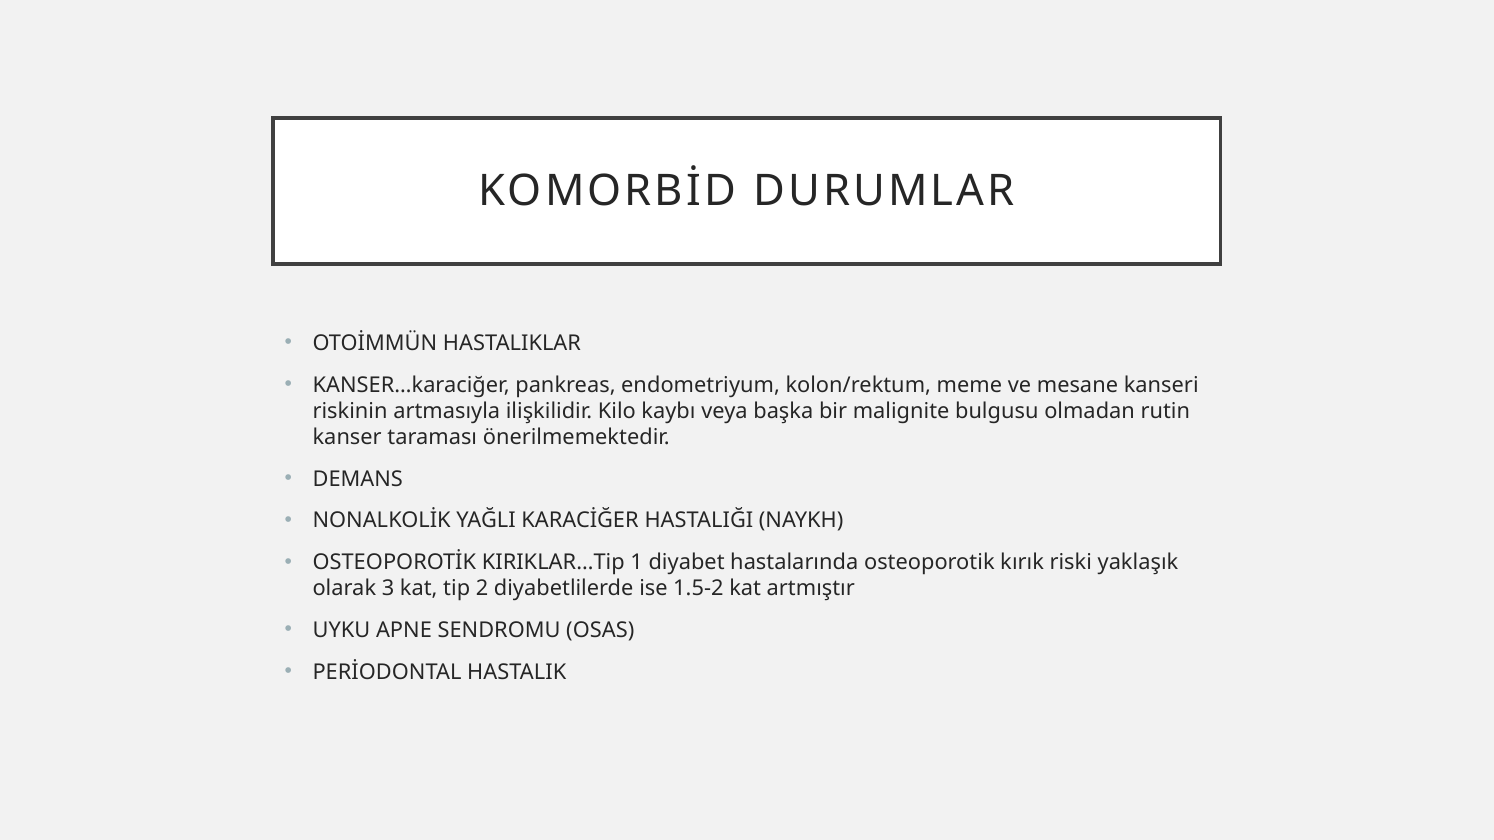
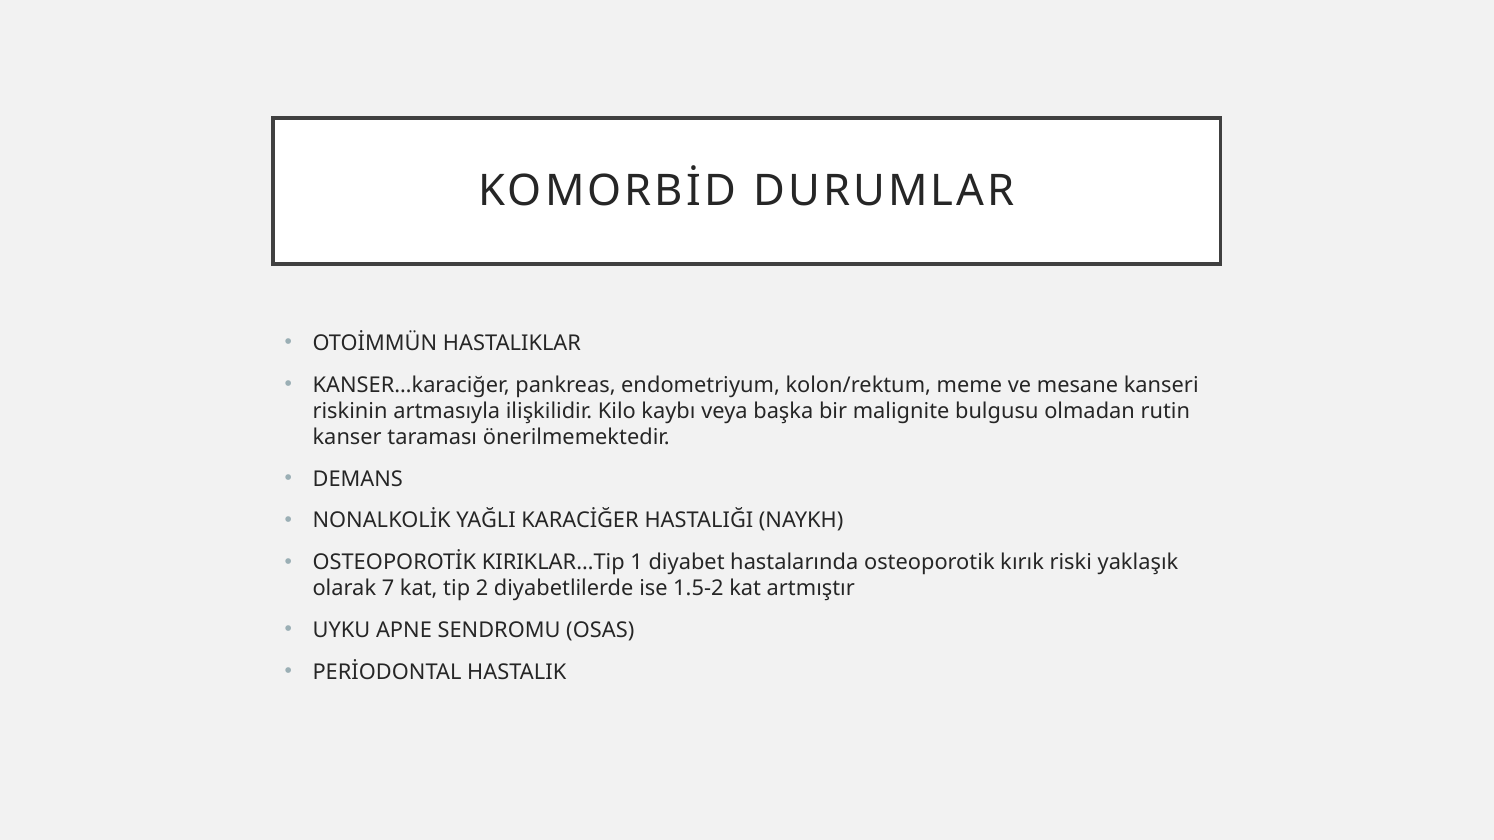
3: 3 -> 7 (388, 589)
